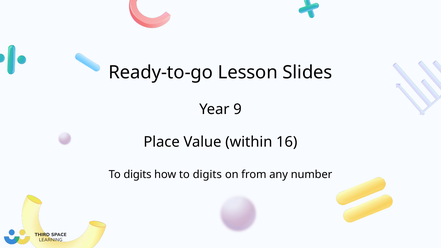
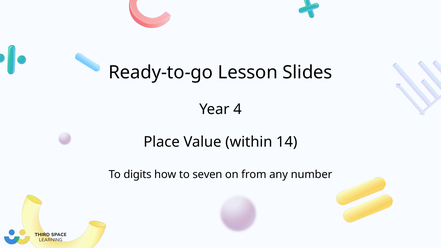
9: 9 -> 4 (237, 109)
16: 16 -> 14 (287, 142)
how to digits: digits -> seven (207, 174)
